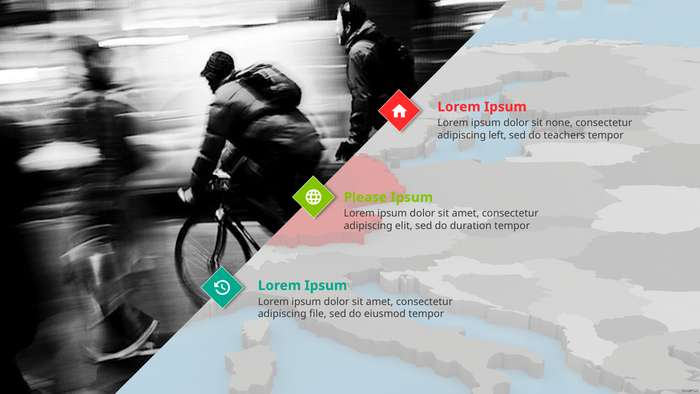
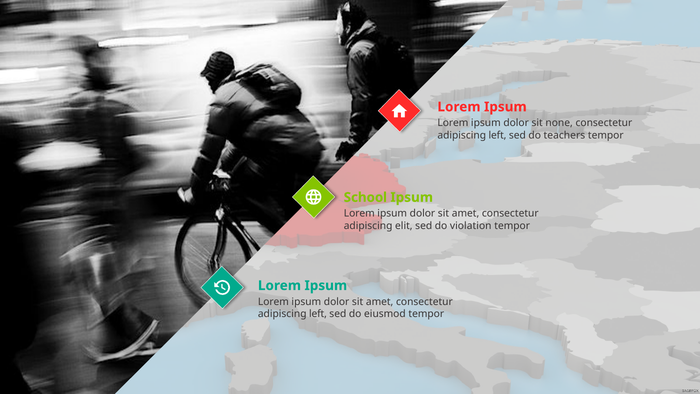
Please: Please -> School (365, 197)
duration: duration -> violation (471, 226)
file: file -> left (318, 314)
